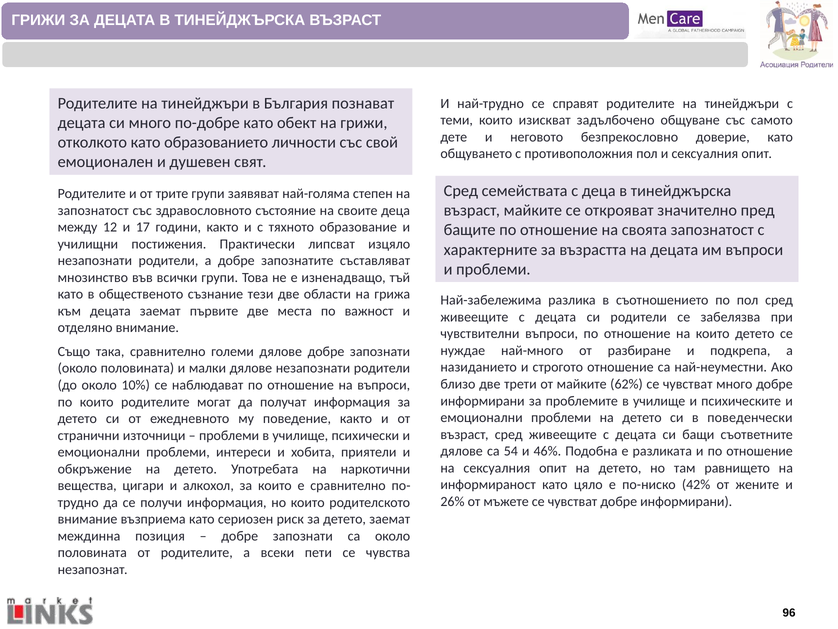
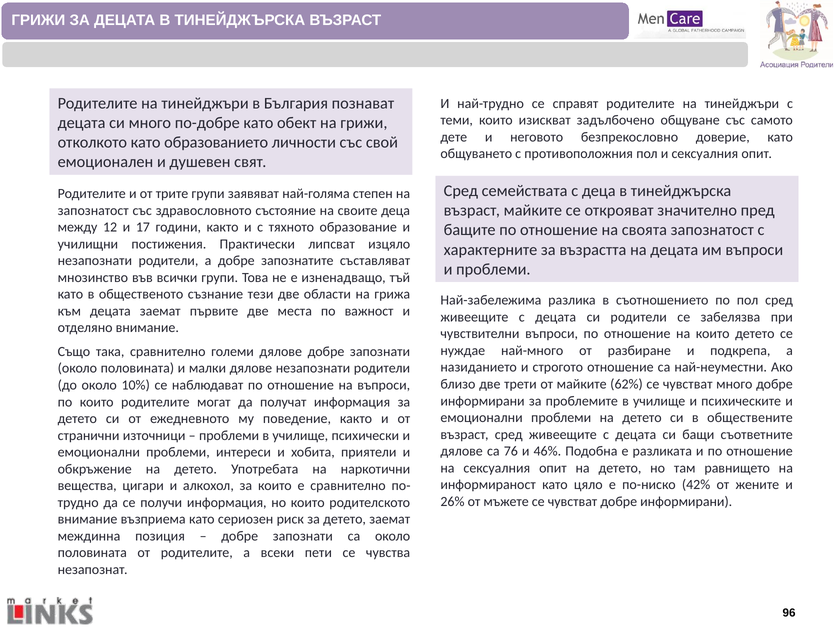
поведенчески: поведенчески -> обществените (750, 417)
54: 54 -> 76 (511, 451)
